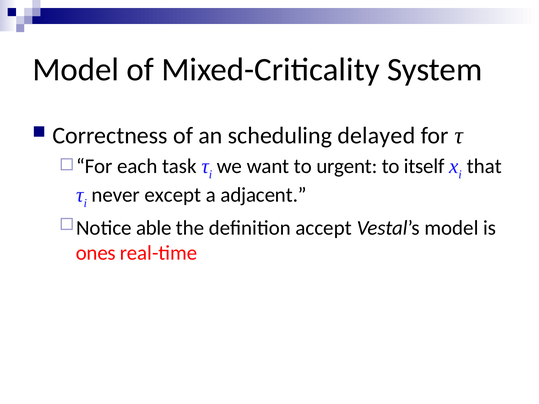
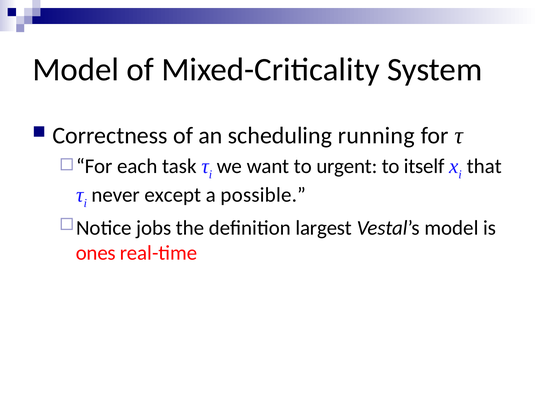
delayed: delayed -> running (376, 136)
adjacent: adjacent -> possible (263, 195)
able: able -> jobs (154, 228)
accept: accept -> largest (324, 228)
